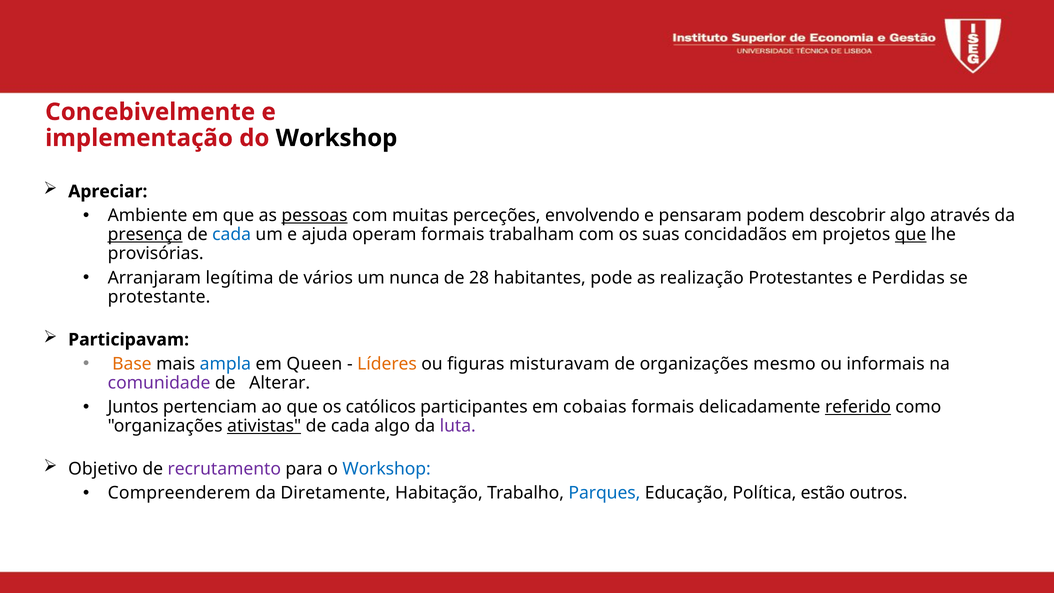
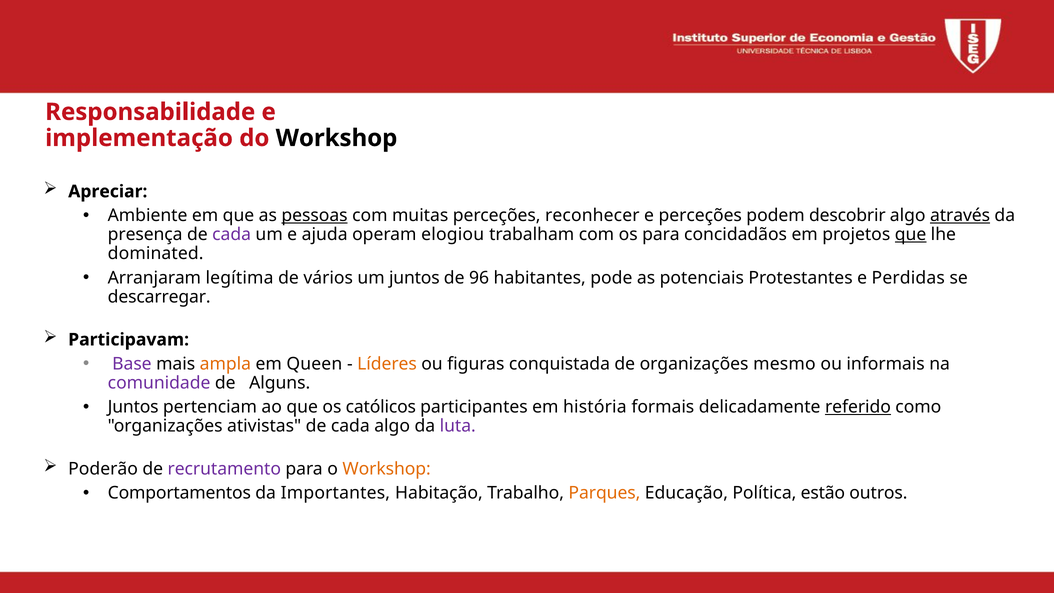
Concebivelmente: Concebivelmente -> Responsabilidade (150, 112)
envolvendo: envolvendo -> reconhecer (592, 216)
e pensaram: pensaram -> perceções (700, 216)
através underline: none -> present (960, 216)
presença underline: present -> none (145, 235)
cada colour: blue -> purple (232, 235)
operam formais: formais -> elogiou (453, 235)
os suas: suas -> para (661, 235)
provisórias: provisórias -> dominated (156, 253)
um nunca: nunca -> juntos (414, 278)
28: 28 -> 96 (479, 278)
realização: realização -> potenciais (702, 278)
protestante: protestante -> descarregar (159, 297)
Base colour: orange -> purple (132, 364)
ampla colour: blue -> orange (225, 364)
misturavam: misturavam -> conquistada (559, 364)
Alterar: Alterar -> Alguns (280, 383)
cobaias: cobaias -> história (595, 407)
ativistas underline: present -> none (264, 426)
Objetivo: Objetivo -> Poderão (103, 469)
Workshop colour: blue -> orange (387, 469)
Compreenderem: Compreenderem -> Comportamentos (179, 493)
Diretamente: Diretamente -> Importantes (335, 493)
Parques colour: blue -> orange (604, 493)
